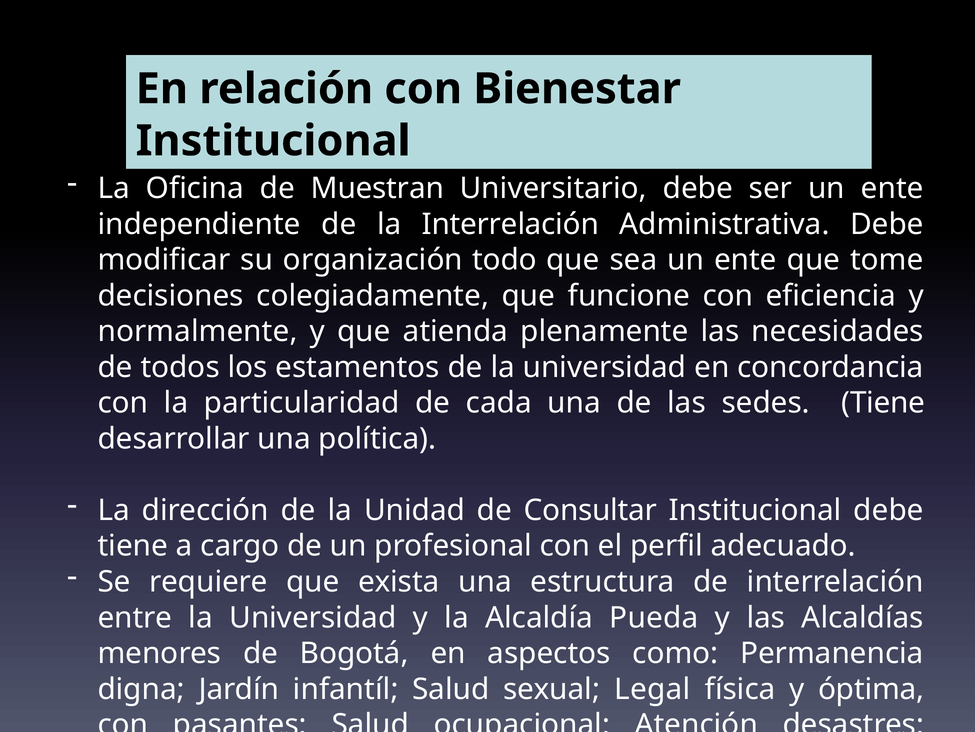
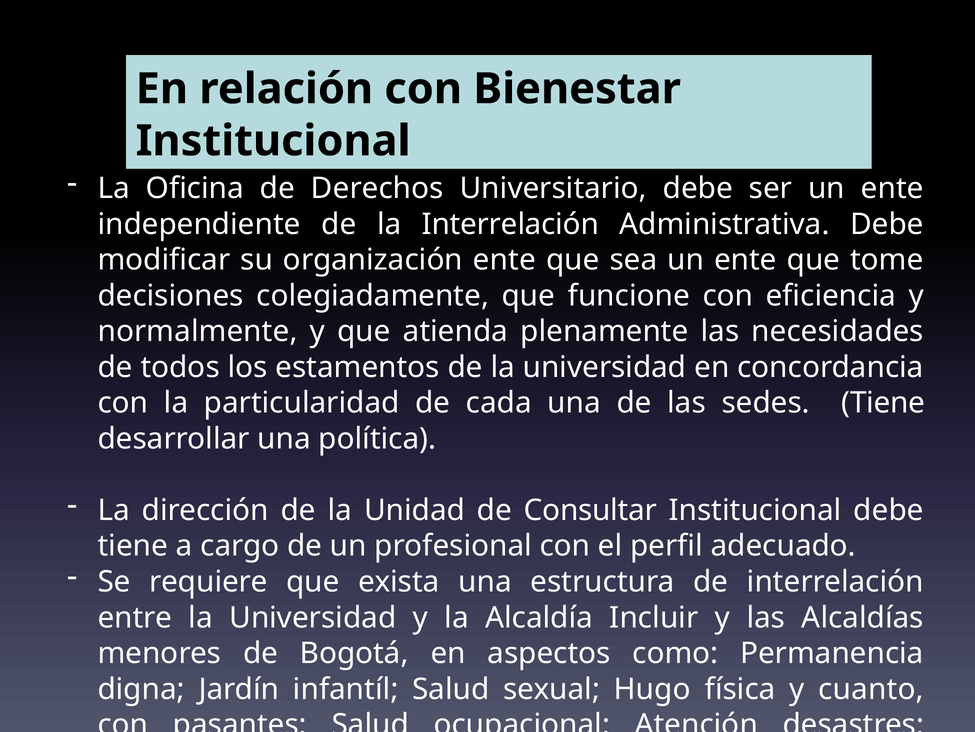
Muestran: Muestran -> Derechos (377, 188)
organización todo: todo -> ente (504, 260)
Pueda: Pueda -> Incluir (654, 617)
Legal: Legal -> Hugo (652, 689)
óptima: óptima -> cuanto (871, 689)
